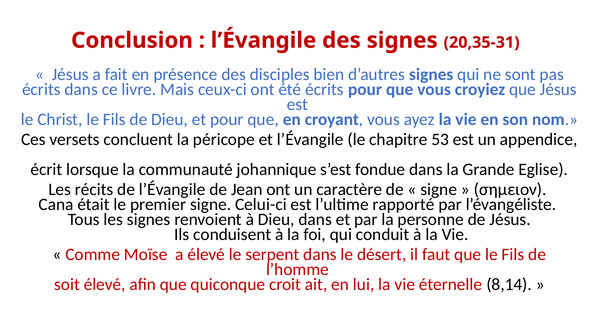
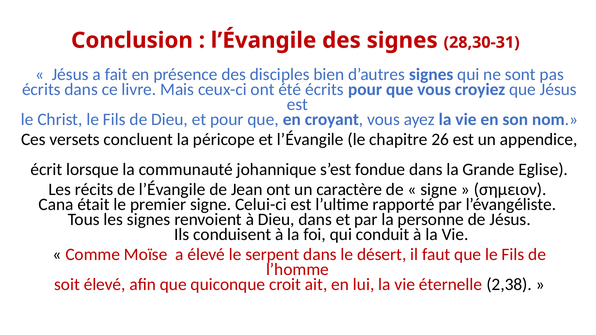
20,35-31: 20,35-31 -> 28,30-31 (482, 42)
53: 53 -> 26 (440, 140)
8,14: 8,14 -> 2,38 (509, 285)
